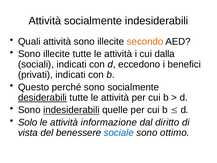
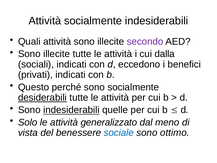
secondo colour: orange -> purple (145, 41)
informazione: informazione -> generalizzato (109, 122)
diritto: diritto -> meno (167, 122)
